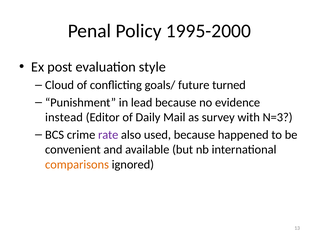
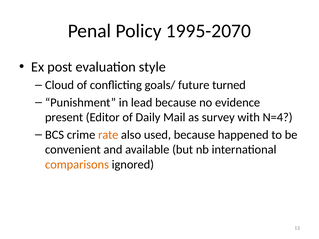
1995-2000: 1995-2000 -> 1995-2070 (208, 31)
instead: instead -> present (64, 118)
N=3: N=3 -> N=4 (278, 118)
rate colour: purple -> orange (108, 135)
